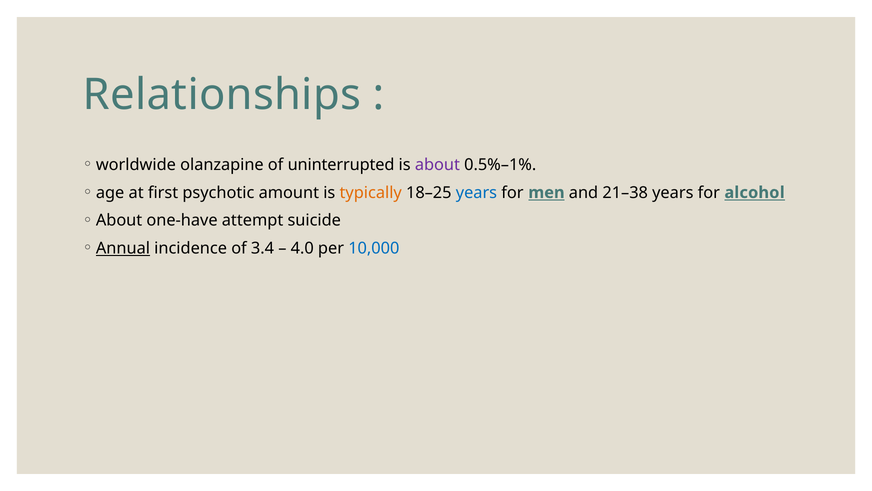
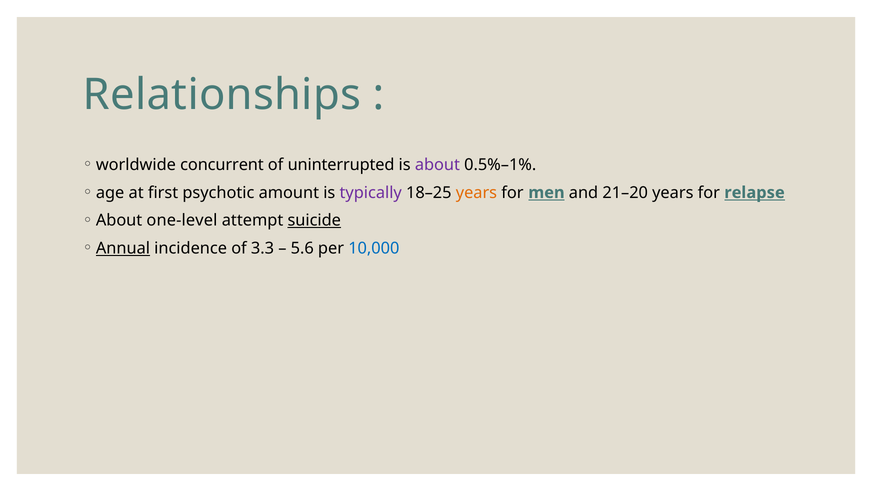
olanzapine: olanzapine -> concurrent (222, 165)
typically colour: orange -> purple (371, 192)
years colour: blue -> orange (476, 192)
21–38: 21–38 -> 21–20 (625, 192)
alcohol: alcohol -> relapse (755, 192)
one-have: one-have -> one-level (182, 220)
suicide underline: none -> present (314, 220)
3.4: 3.4 -> 3.3 (263, 248)
4.0: 4.0 -> 5.6 (302, 248)
